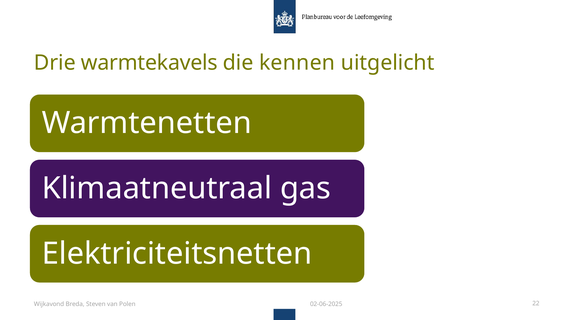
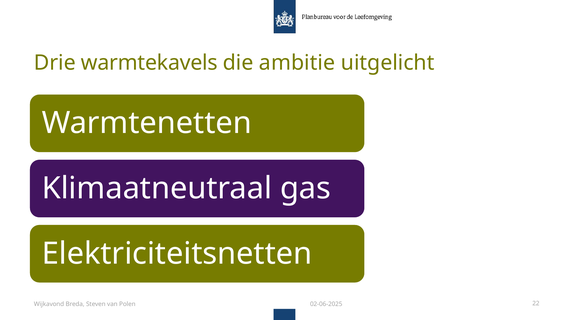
kennen: kennen -> ambitie (297, 63)
